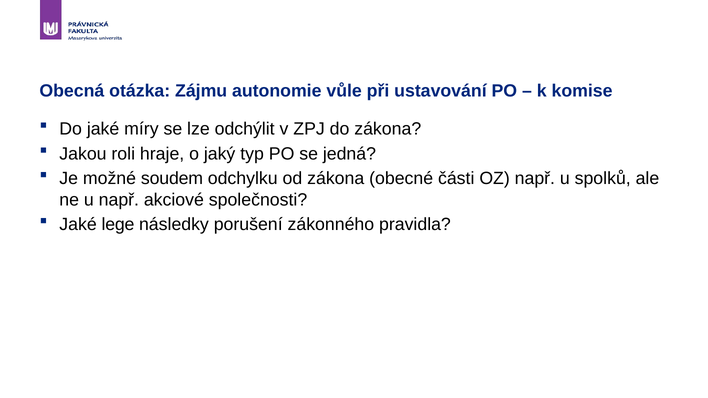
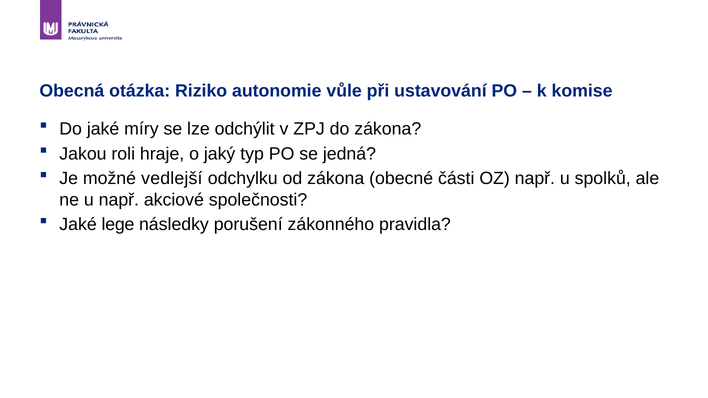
Zájmu: Zájmu -> Riziko (201, 91)
soudem: soudem -> vedlejší (172, 179)
